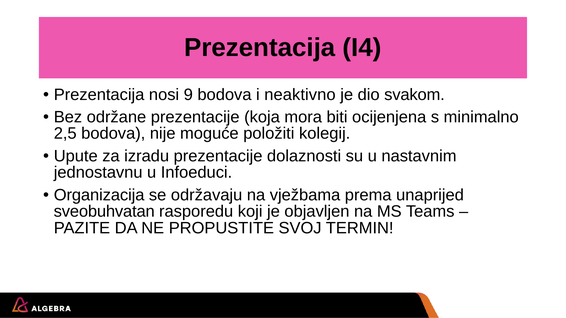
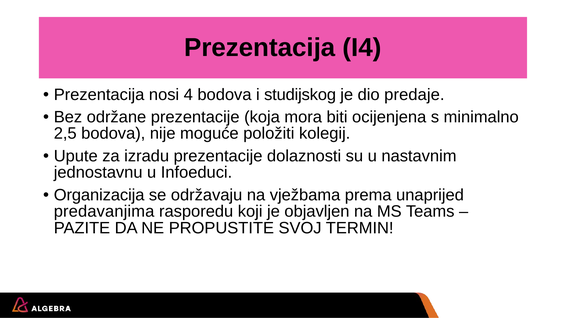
9: 9 -> 4 (188, 95)
neaktivno: neaktivno -> studijskog (300, 95)
svakom: svakom -> predaje (414, 95)
sveobuhvatan: sveobuhvatan -> predavanjima (104, 212)
